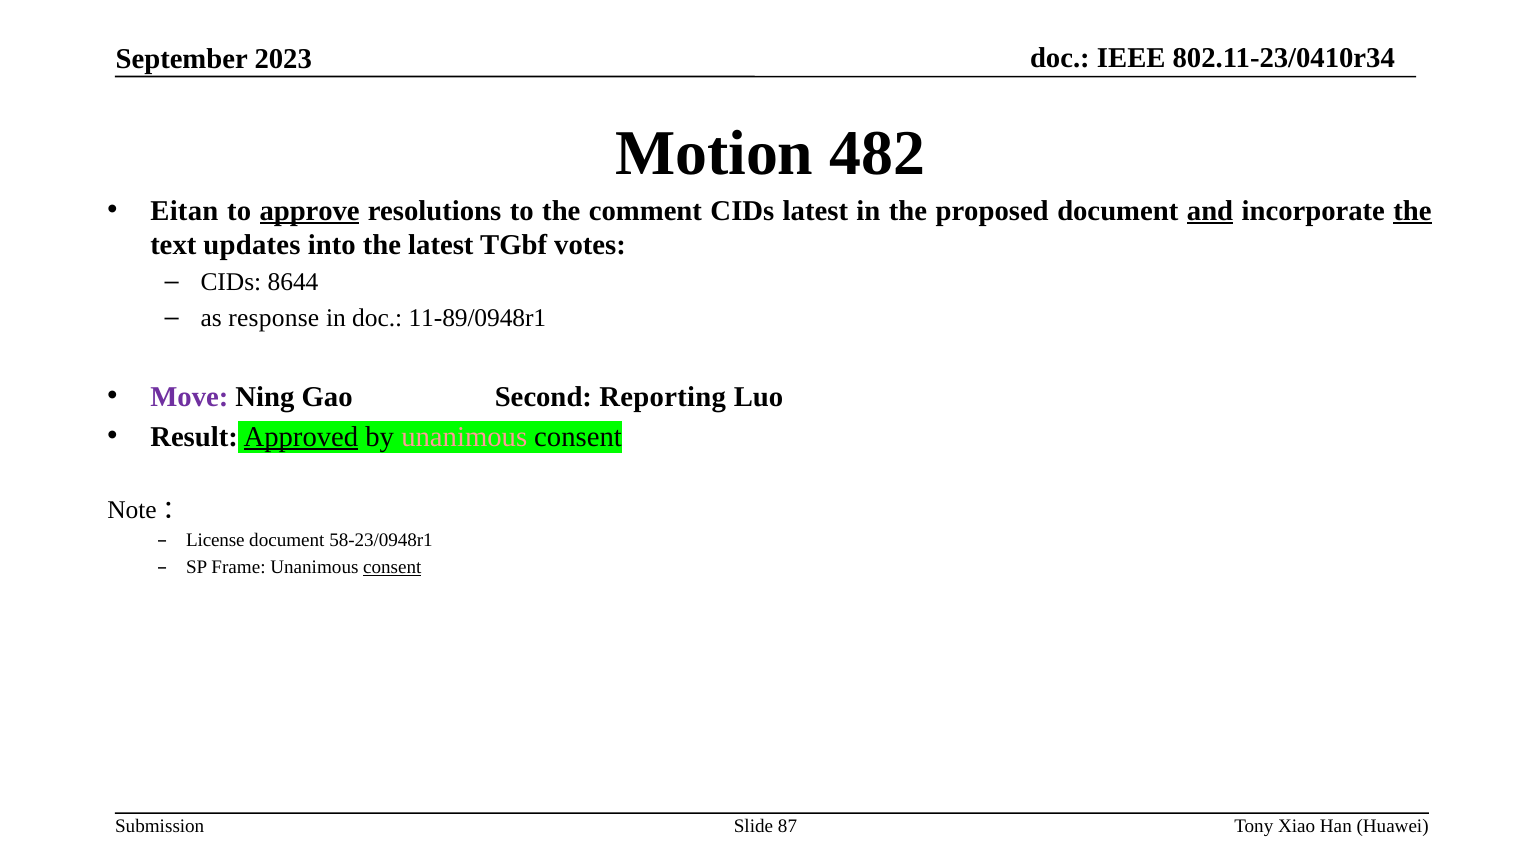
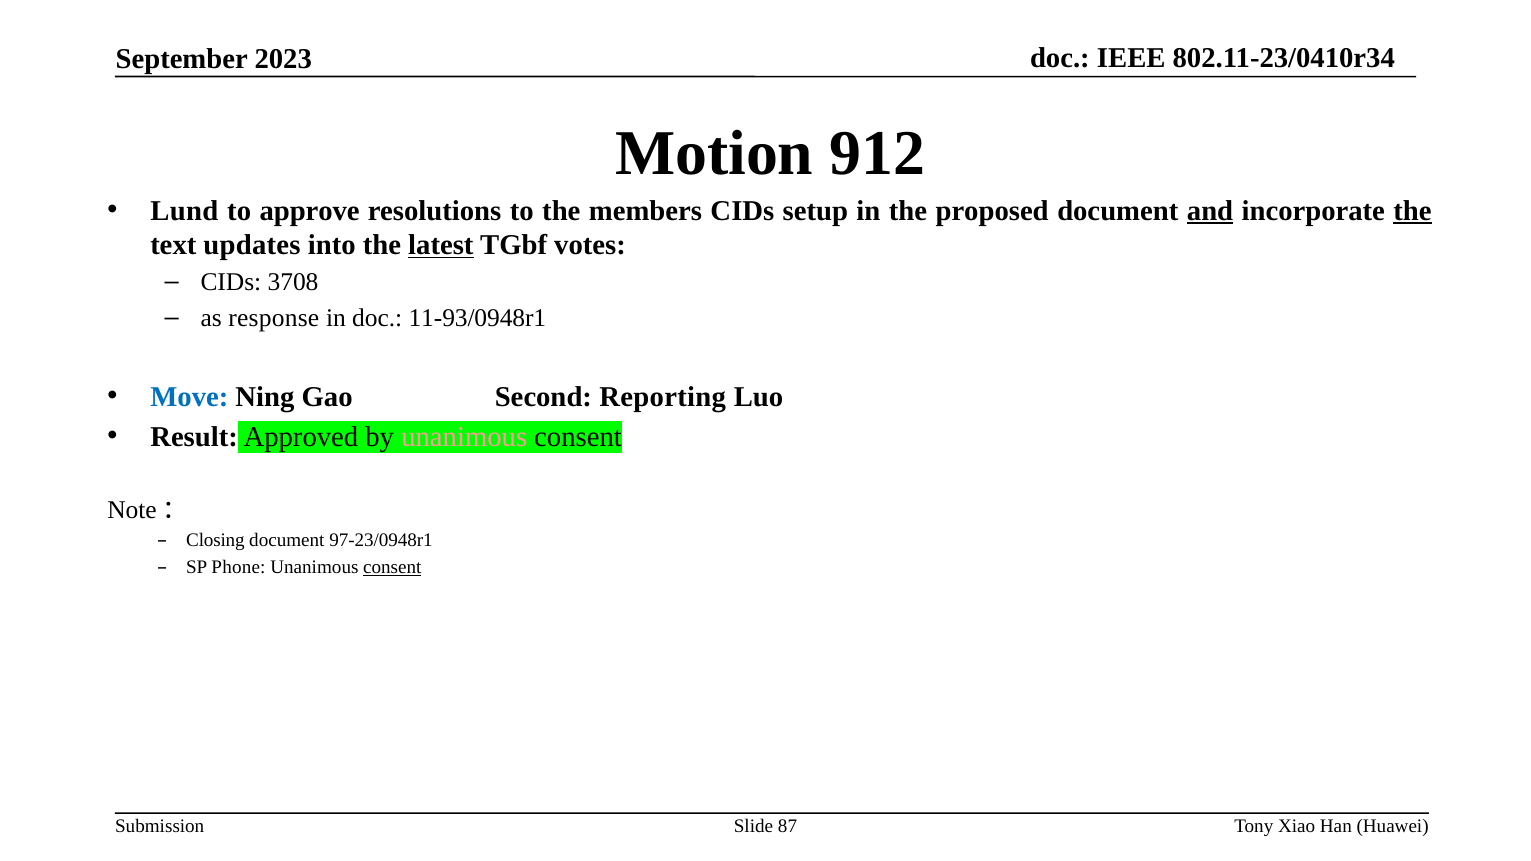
482: 482 -> 912 (877, 154)
Eitan: Eitan -> Lund (184, 211)
approve underline: present -> none (310, 211)
comment: comment -> members (645, 211)
CIDs latest: latest -> setup (815, 211)
latest underline: none -> present (441, 245)
8644: 8644 -> 3708 (293, 282)
11-89/0948r1: 11-89/0948r1 -> 11-93/0948r1 (477, 318)
Move colour: purple -> blue (189, 397)
Approved underline: present -> none (301, 437)
License: License -> Closing (215, 540)
58-23/0948r1: 58-23/0948r1 -> 97-23/0948r1 (381, 540)
Frame: Frame -> Phone (238, 567)
